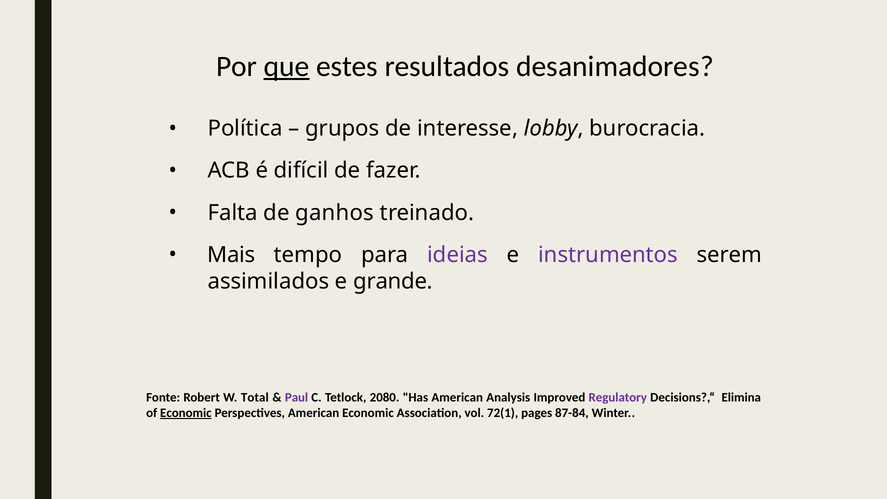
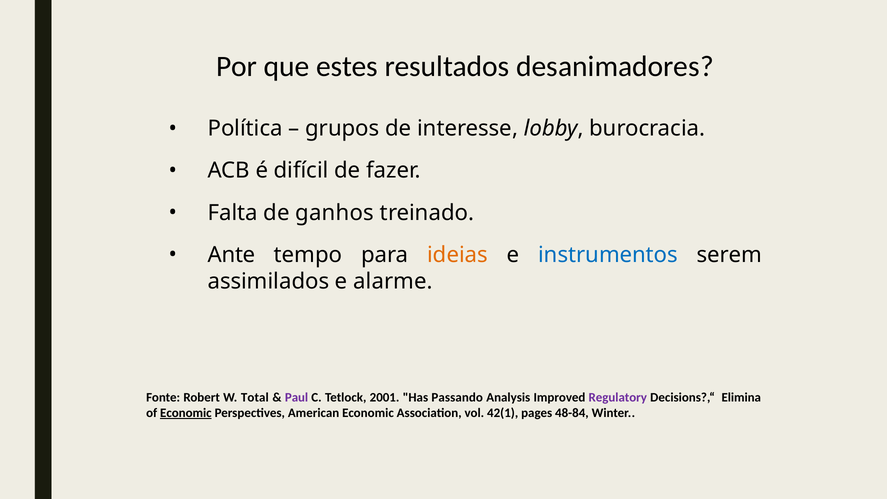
que underline: present -> none (286, 66)
Mais: Mais -> Ante (231, 255)
ideias colour: purple -> orange (458, 255)
instrumentos colour: purple -> blue (608, 255)
grande: grande -> alarme (393, 281)
2080: 2080 -> 2001 (385, 397)
Has American: American -> Passando (457, 397)
72(1: 72(1 -> 42(1 (503, 413)
87-84: 87-84 -> 48-84 (572, 413)
